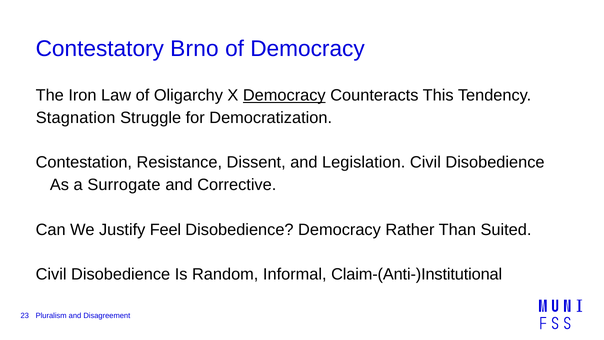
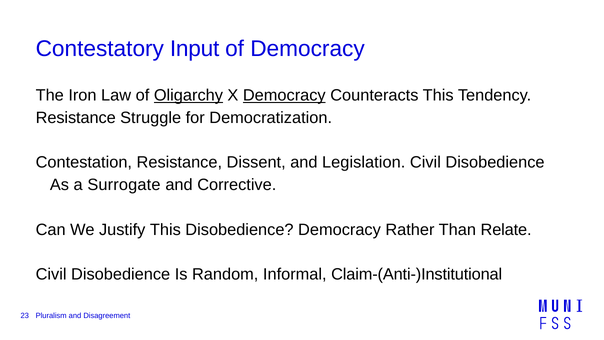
Brno: Brno -> Input (195, 49)
Oligarchy underline: none -> present (188, 95)
Stagnation: Stagnation -> Resistance (76, 118)
Justify Feel: Feel -> This (165, 229)
Suited: Suited -> Relate (506, 229)
